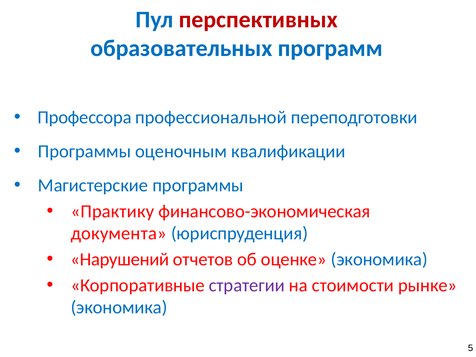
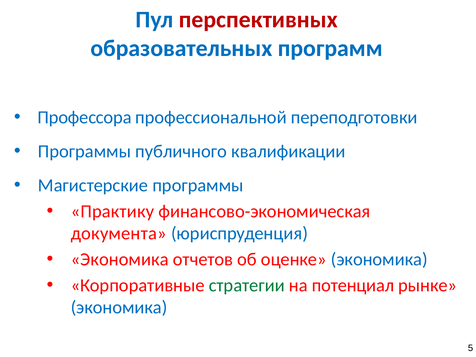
оценочным: оценочным -> публичного (181, 151)
Нарушений: Нарушений -> Экономика (120, 259)
стратегии colour: purple -> green (247, 285)
стоимости: стоимости -> потенциал (353, 285)
